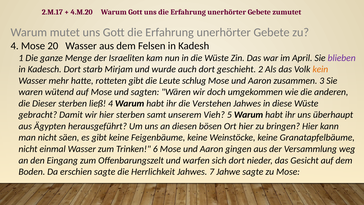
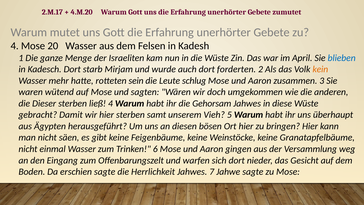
blieben colour: purple -> blue (342, 58)
geschieht: geschieht -> forderten (236, 69)
rotteten gibt: gibt -> sein (136, 81)
Verstehen: Verstehen -> Gehorsam (212, 103)
